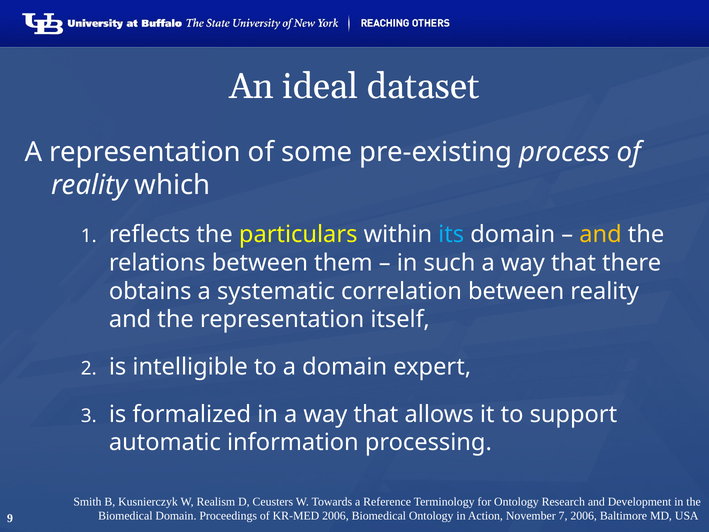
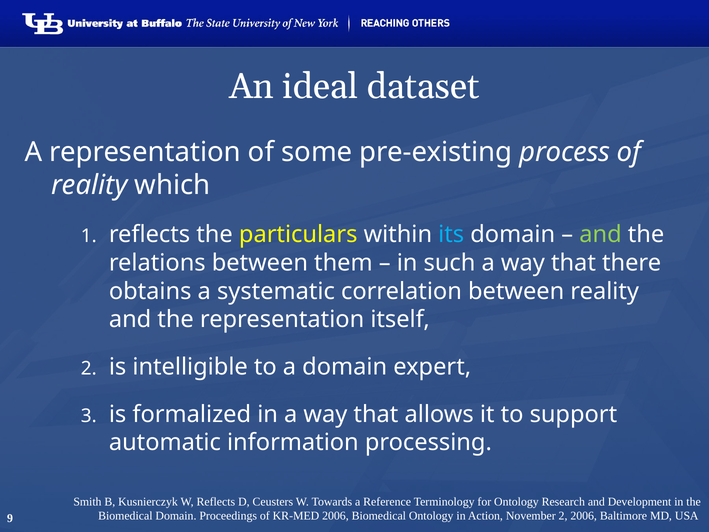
and colour: yellow -> light green (600, 234)
W Realism: Realism -> Reflects (216, 501)
November 7: 7 -> 2 (563, 516)
